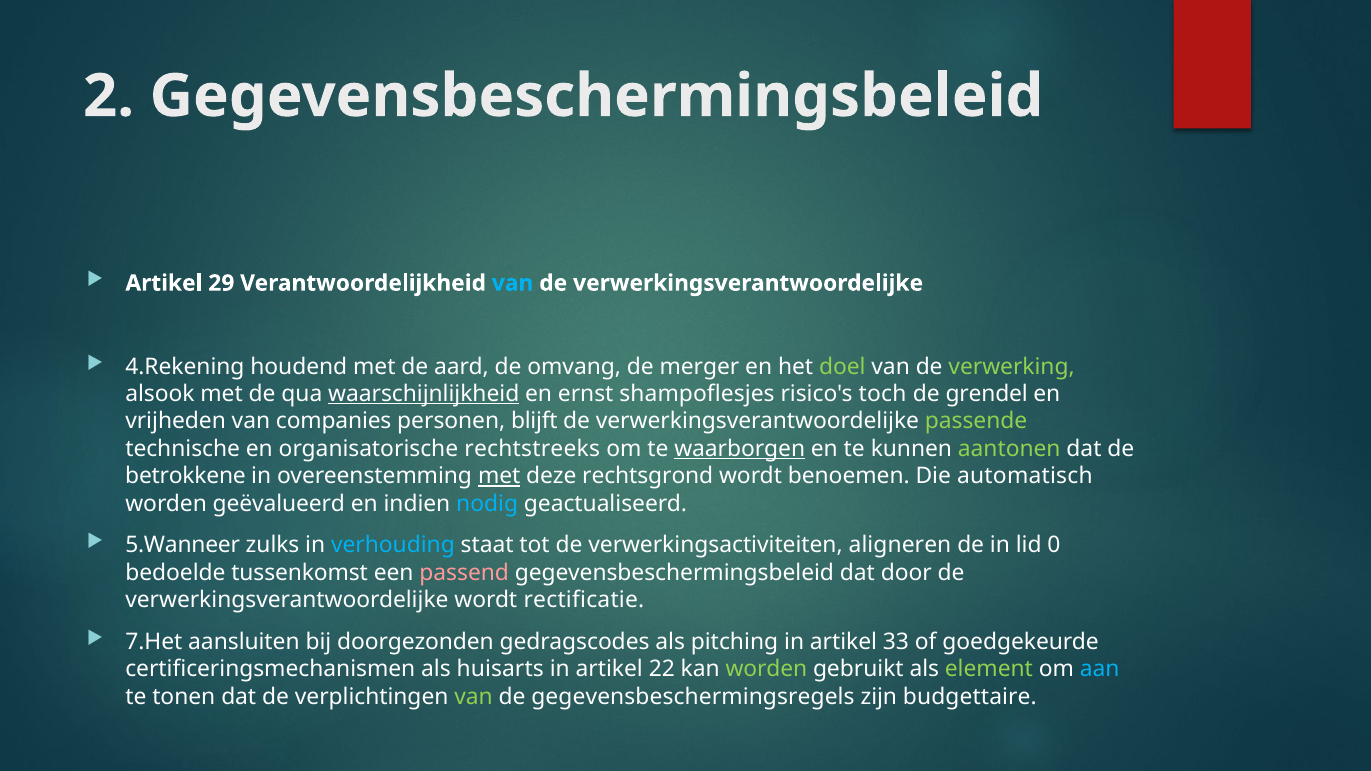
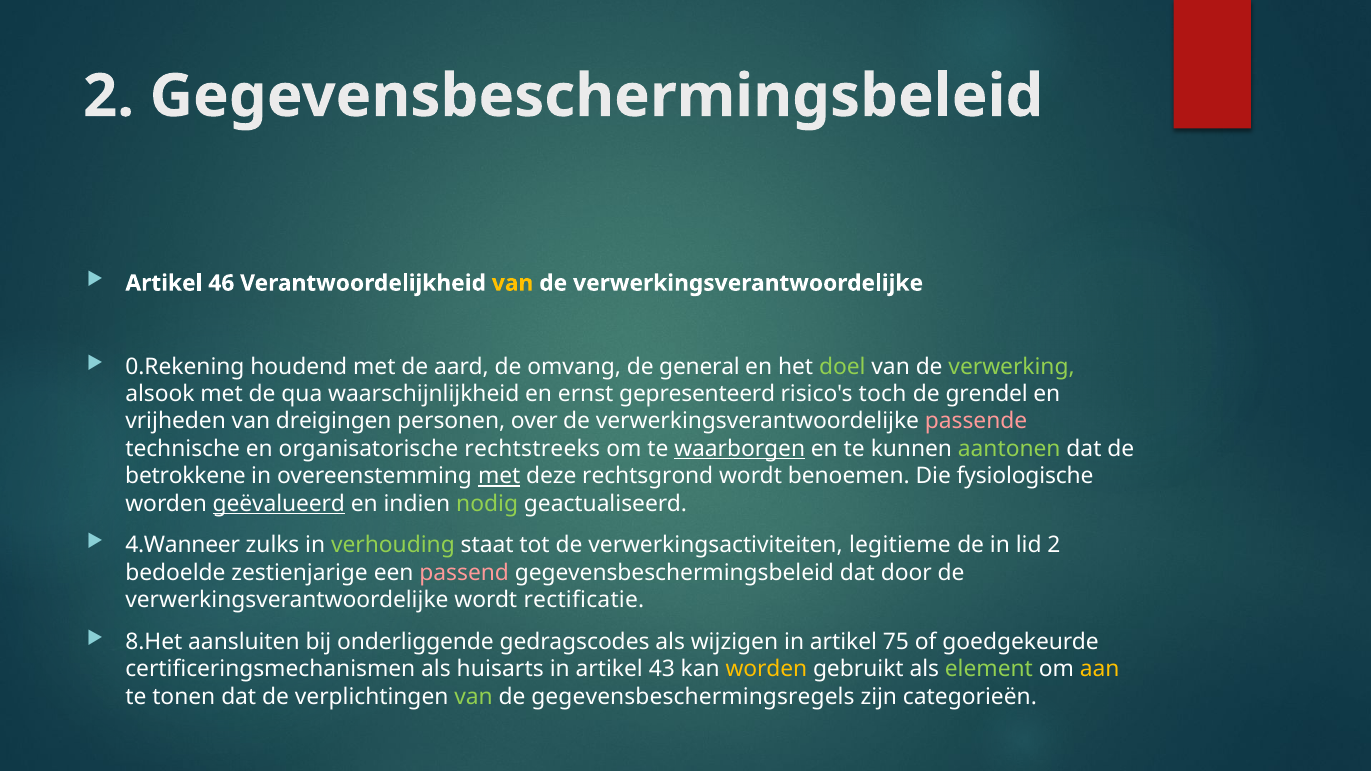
29: 29 -> 46 (221, 283)
van colour: light blue -> yellow (513, 283)
4.Rekening: 4.Rekening -> 0.Rekening (185, 367)
merger: merger -> general (700, 367)
waarschijnlijkheid underline: present -> none (424, 394)
shampoflesjes: shampoflesjes -> gepresenteerd (697, 394)
companies: companies -> dreigingen (334, 421)
blijft: blijft -> over (534, 421)
passende colour: light green -> pink (976, 421)
automatisch: automatisch -> fysiologische (1025, 476)
geëvalueerd underline: none -> present (279, 504)
nodig colour: light blue -> light green (487, 504)
5.Wanneer: 5.Wanneer -> 4.Wanneer (183, 545)
verhouding colour: light blue -> light green (393, 545)
aligneren: aligneren -> legitieme (900, 545)
lid 0: 0 -> 2 (1054, 545)
tussenkomst: tussenkomst -> zestienjarige (300, 573)
7.Het: 7.Het -> 8.Het (154, 642)
doorgezonden: doorgezonden -> onderliggende (415, 642)
pitching: pitching -> wijzigen (735, 642)
33: 33 -> 75 (896, 642)
22: 22 -> 43 (662, 669)
worden colour: light green -> yellow (766, 669)
aan colour: light blue -> yellow (1100, 669)
budgettaire: budgettaire -> categorieën (970, 697)
